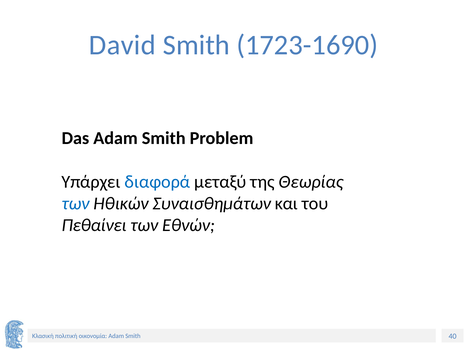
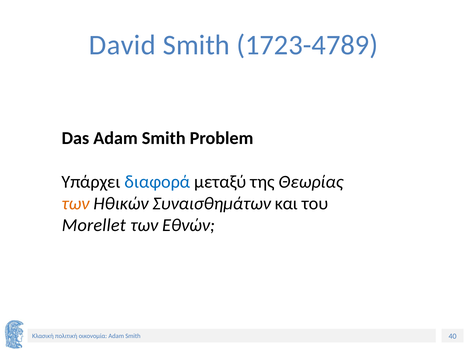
1723-1690: 1723-1690 -> 1723-4789 (307, 45)
των colour: blue -> orange (75, 204)
Πεθαίνει: Πεθαίνει -> Morellet (94, 225)
